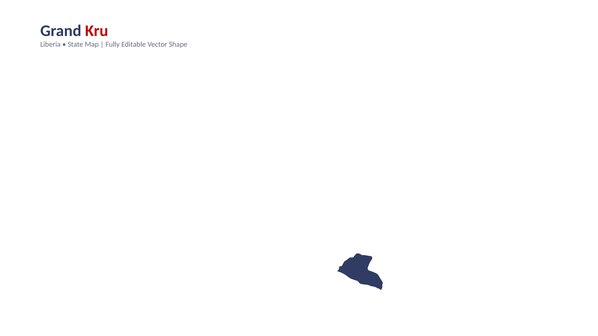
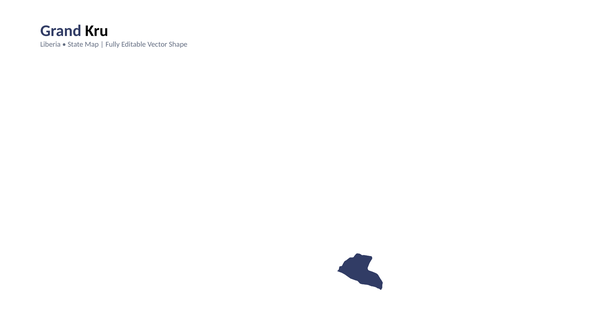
Kru colour: red -> black (97, 31)
